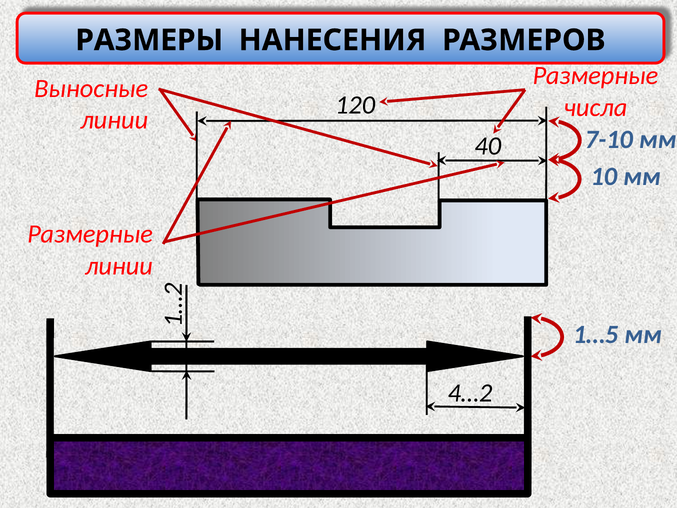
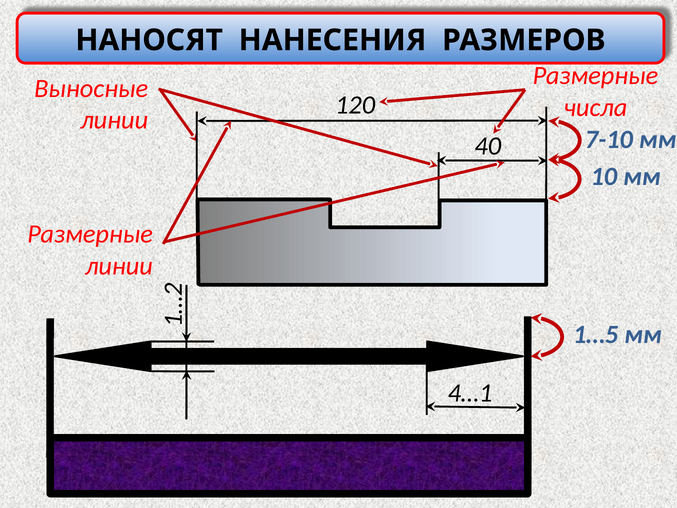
РАЗМЕРЫ: РАЗМЕРЫ -> НАНОСЯТ (149, 40)
4…2: 4…2 -> 4…1 (470, 393)
